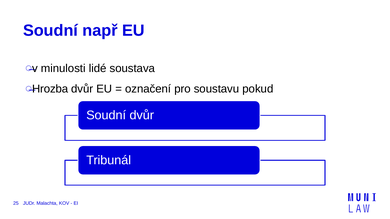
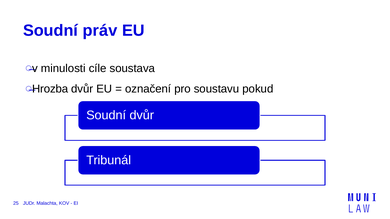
např: např -> práv (100, 31)
lidé: lidé -> cíle (98, 69)
